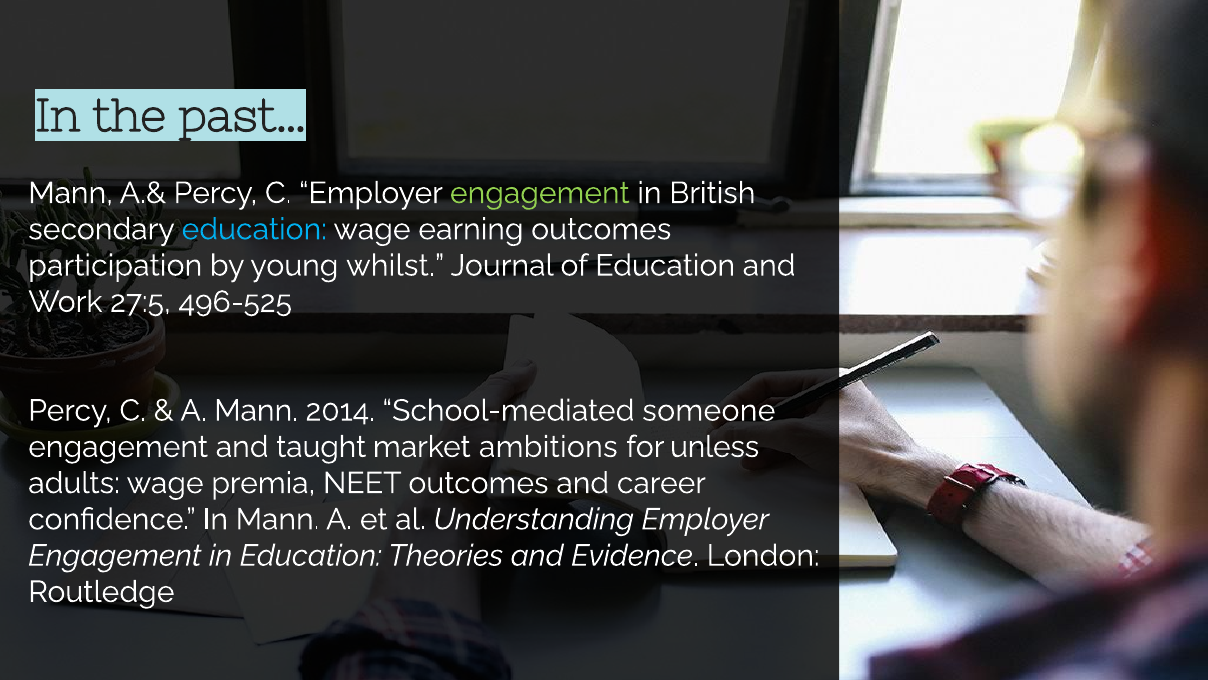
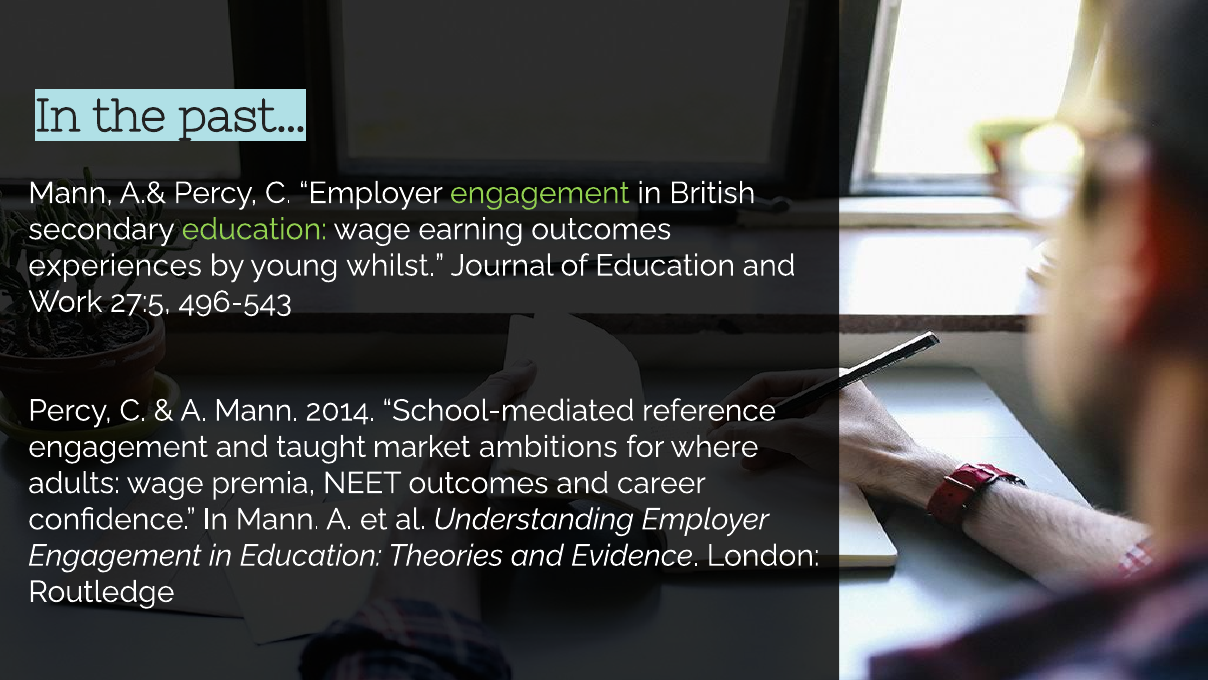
education colour: light blue -> light green (254, 229)
participation: participation -> experiences (115, 265)
496-525: 496-525 -> 496-543 (235, 302)
someone: someone -> reference (709, 410)
unless: unless -> where (715, 447)
